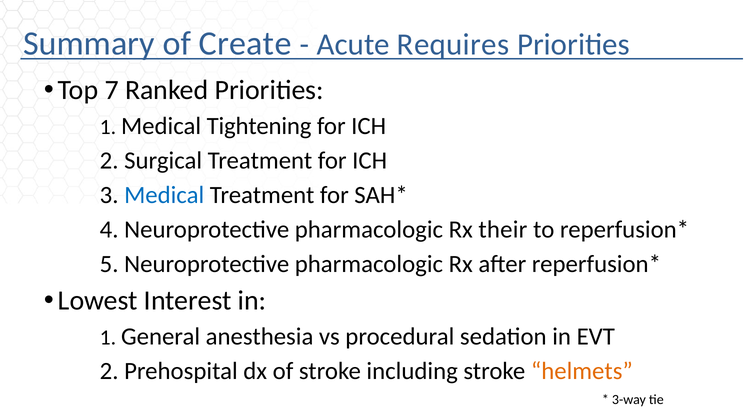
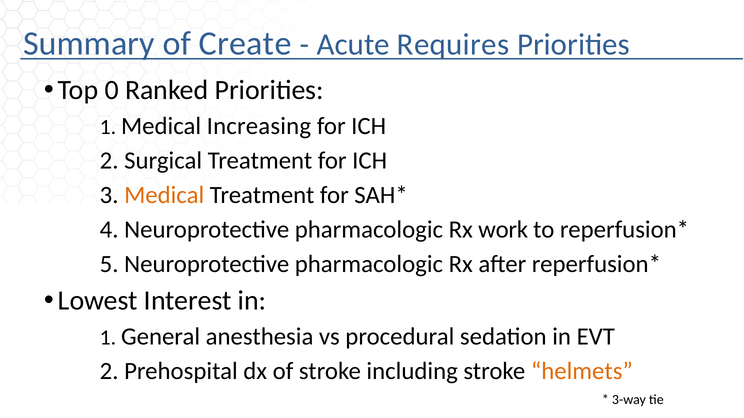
7: 7 -> 0 (112, 90)
Tightening: Tightening -> Increasing (259, 126)
Medical colour: blue -> orange (164, 195)
their: their -> work (503, 230)
